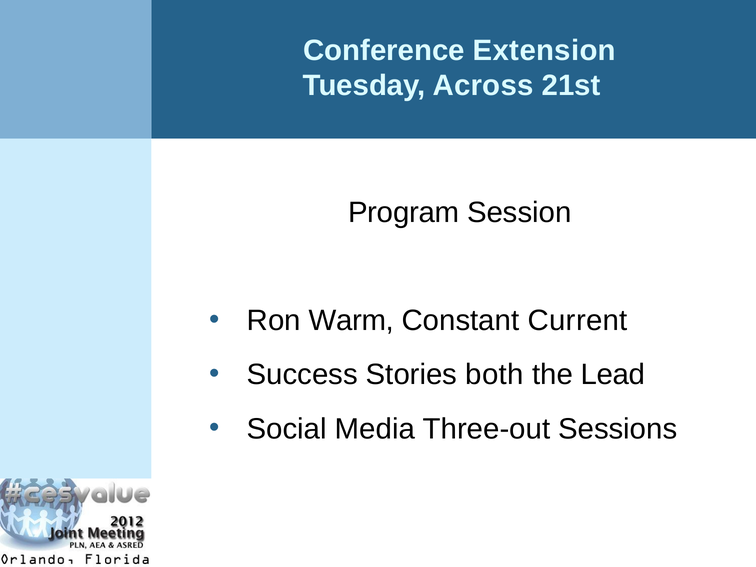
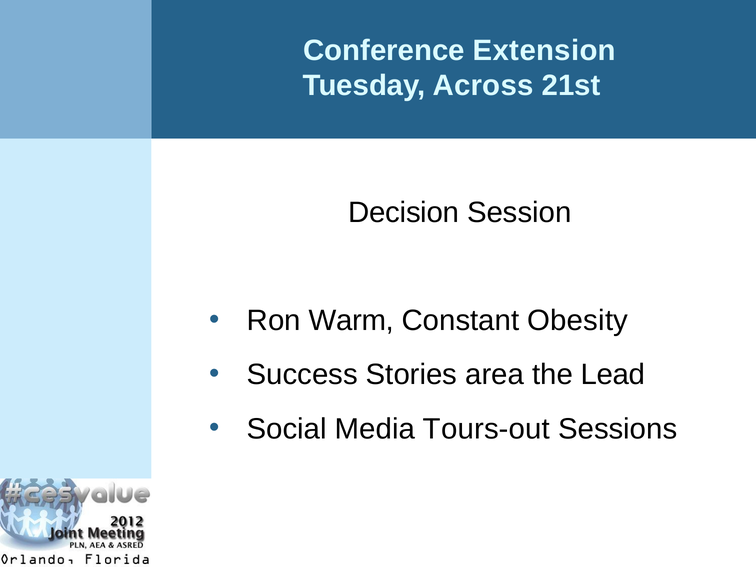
Program: Program -> Decision (404, 212)
Current: Current -> Obesity (578, 321)
both: both -> area (495, 375)
Three-out: Three-out -> Tours-out (486, 429)
